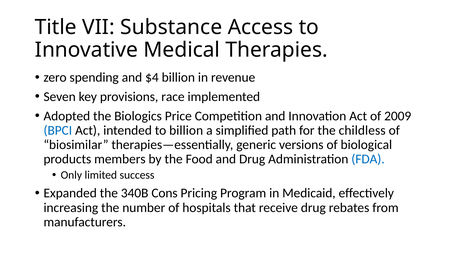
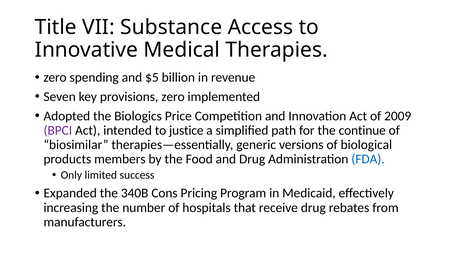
$4: $4 -> $5 (152, 77)
provisions race: race -> zero (173, 97)
BPCI colour: blue -> purple (58, 130)
to billion: billion -> justice (186, 130)
childless: childless -> continue (362, 130)
